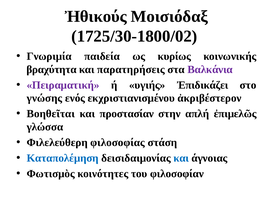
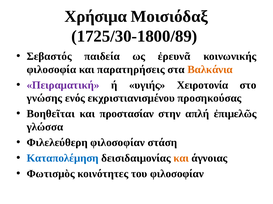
Ἠθικούς: Ἠθικούς -> Χρήσιμα (96, 16)
1725/30-1800/02: 1725/30-1800/02 -> 1725/30-1800/89 (134, 36)
Γνωριμία: Γνωριμία -> Σεβαστός (49, 57)
κυρίως: κυρίως -> ἐρευνᾶ (174, 57)
βραχύτητα: βραχύτητα -> φιλοσοφία (51, 70)
Βαλκάνια colour: purple -> orange (210, 70)
Ἐπιδικάζει: Ἐπιδικάζει -> Χειροτονία (203, 85)
ἀκριβέστερον: ἀκριβέστερον -> προσηκούσας (209, 99)
Φιλελεύθερη φιλοσοφίας: φιλοσοφίας -> φιλοσοφίαν (118, 143)
και colour: blue -> orange (181, 159)
